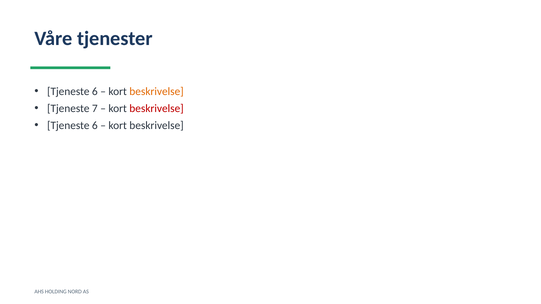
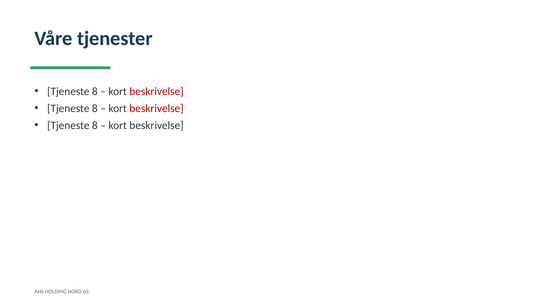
6: 6 -> 8 (95, 92)
beskrivelse colour: orange -> red (157, 92)
7: 7 -> 8 (95, 109)
6: 6 -> 8 (95, 125)
